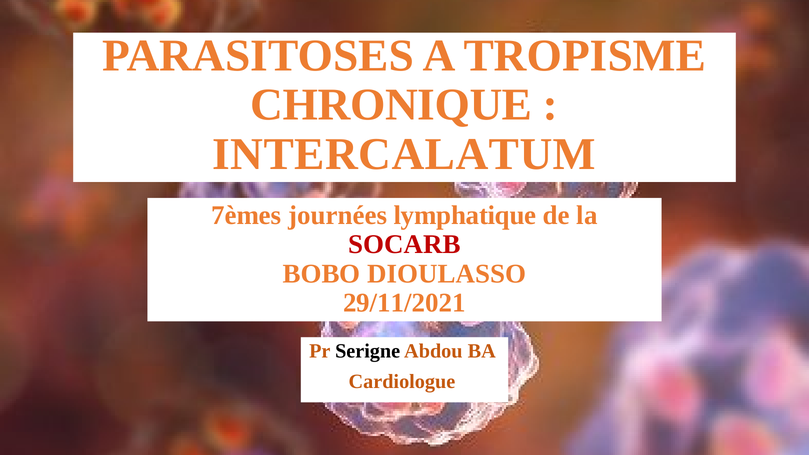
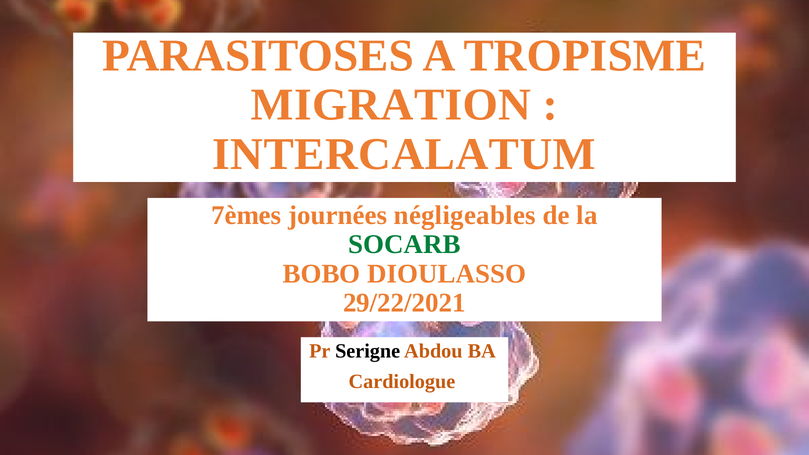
CHRONIQUE: CHRONIQUE -> MIGRATION (391, 105)
lymphatique: lymphatique -> négligeables (465, 215)
SOCARB colour: red -> green (404, 245)
29/11/2021: 29/11/2021 -> 29/22/2021 (404, 303)
